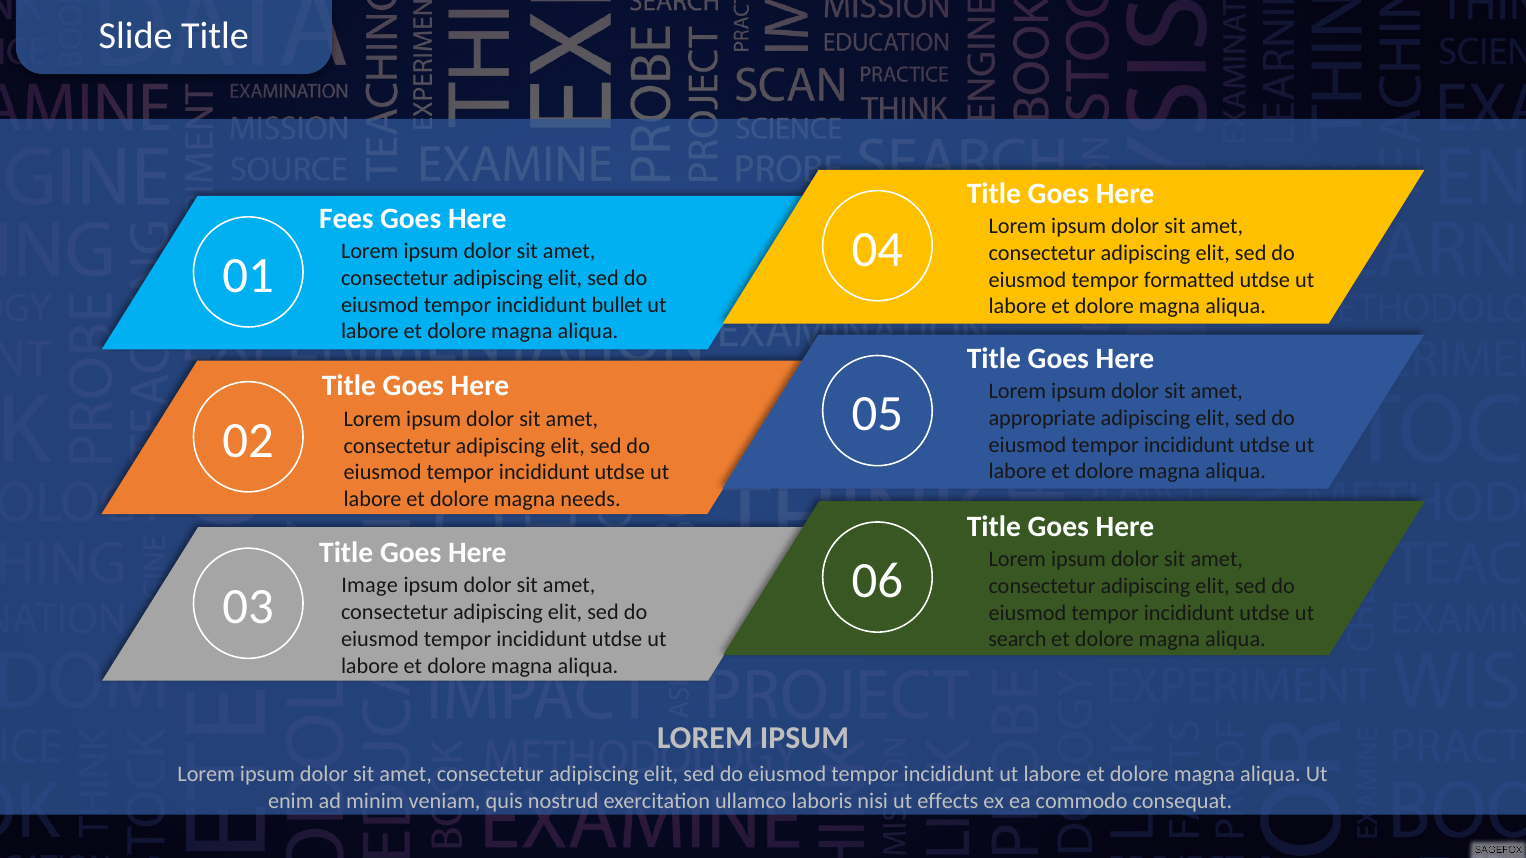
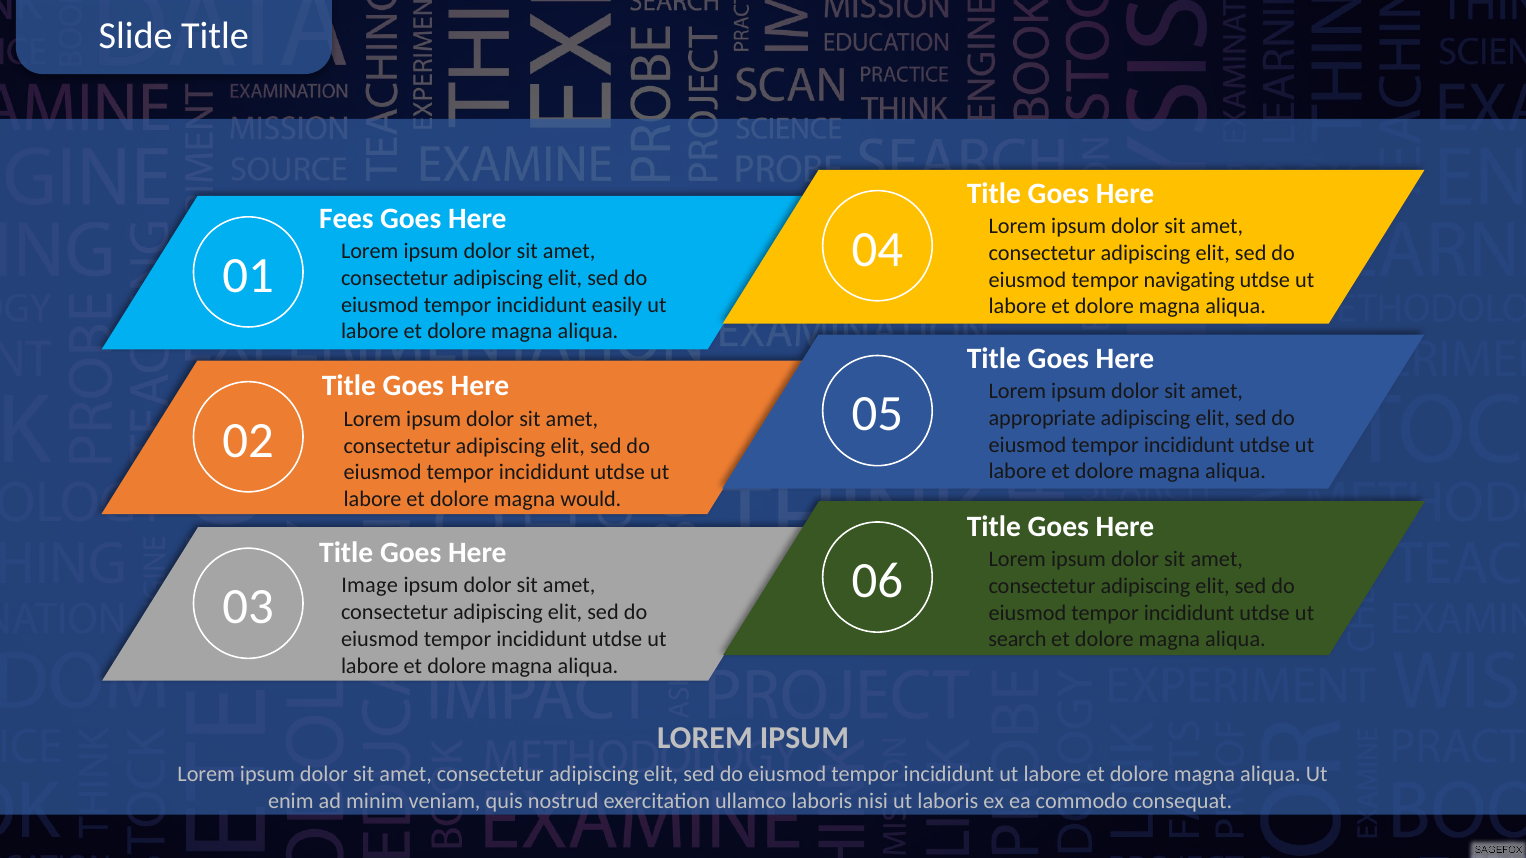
formatted: formatted -> navigating (1189, 280)
bullet: bullet -> easily (617, 305)
needs: needs -> would (591, 499)
ut effects: effects -> laboris (948, 801)
